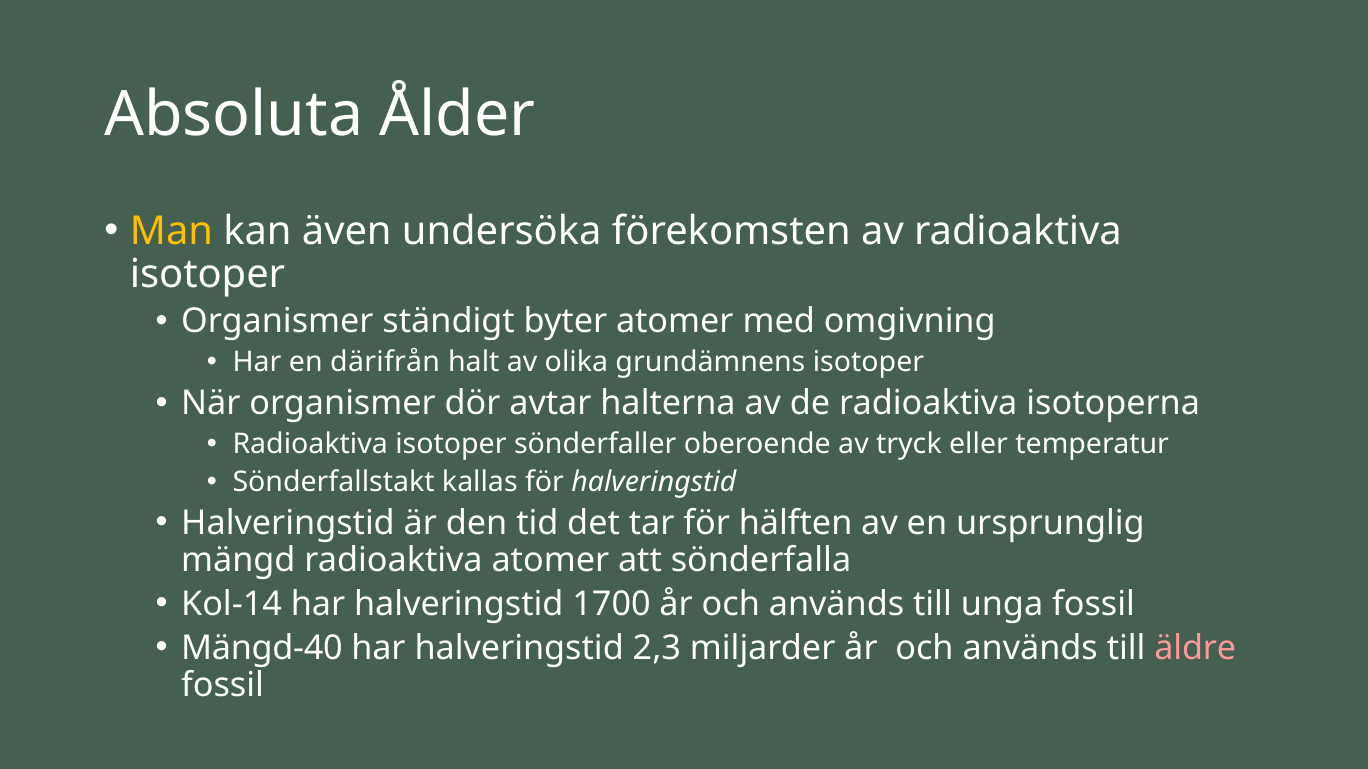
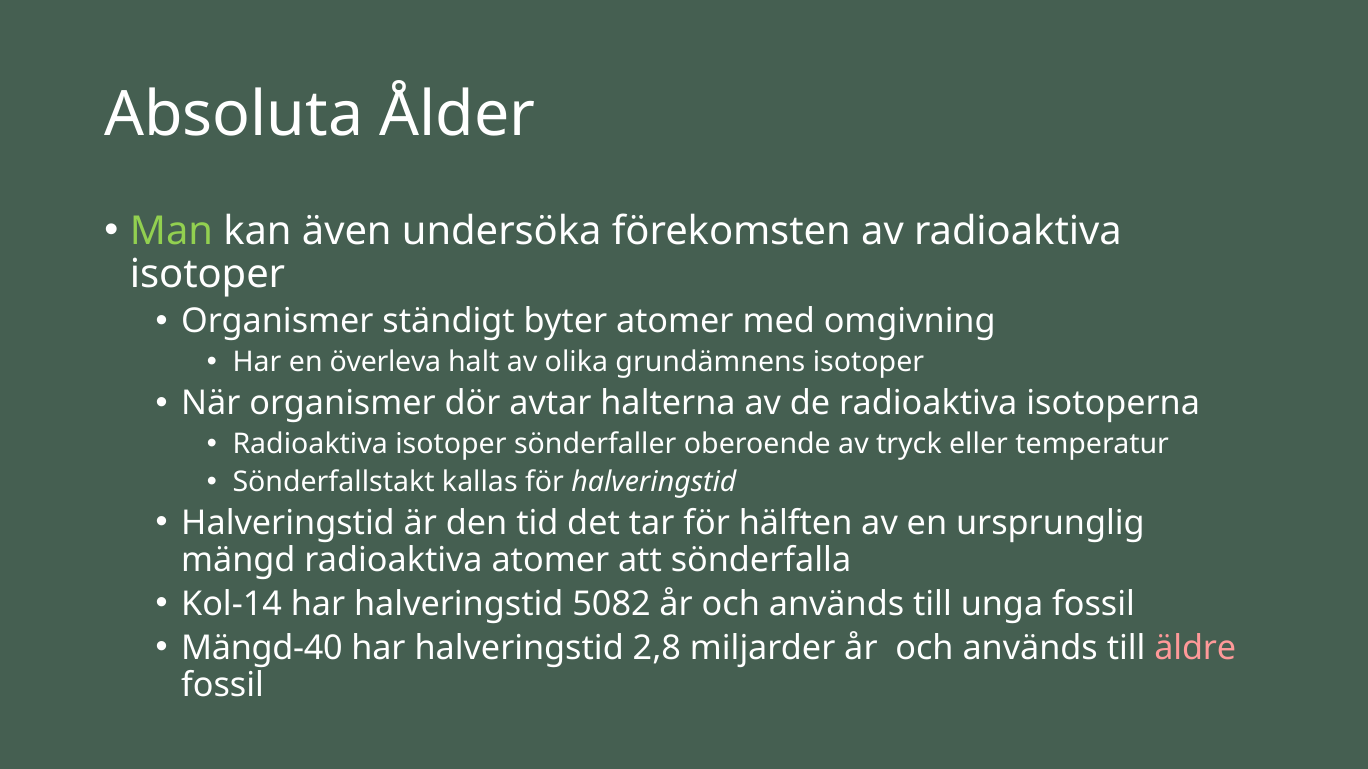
Man colour: yellow -> light green (172, 231)
därifrån: därifrån -> överleva (385, 363)
1700: 1700 -> 5082 (612, 604)
2,3: 2,3 -> 2,8 (657, 648)
